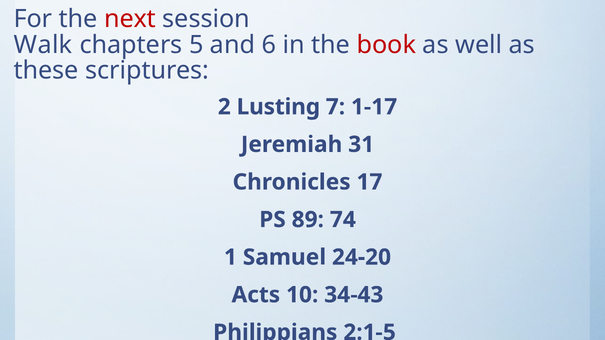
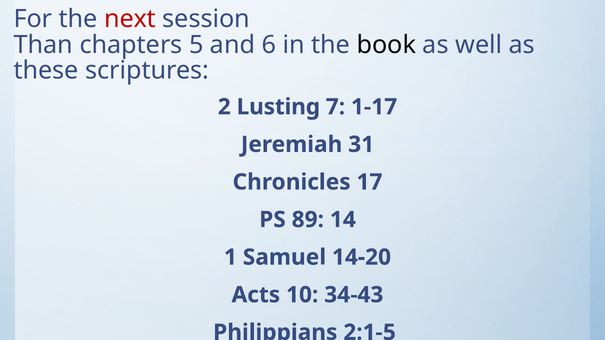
Walk: Walk -> Than (43, 45)
book colour: red -> black (386, 45)
74: 74 -> 14 (343, 220)
24-20: 24-20 -> 14-20 (361, 258)
